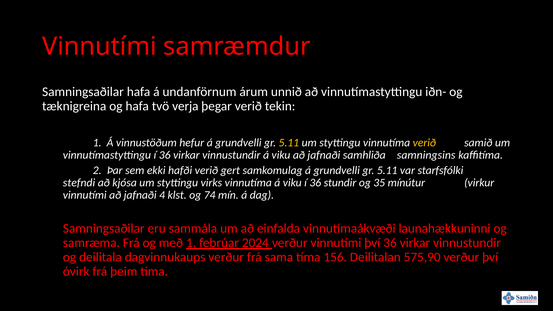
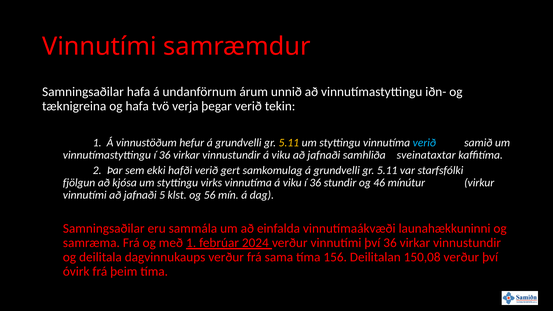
verið colour: yellow -> light blue (424, 143)
samningsins: samningsins -> sveinataxtar (426, 155)
stefndi: stefndi -> fjölgun (79, 183)
35: 35 -> 46 (379, 183)
4: 4 -> 5 (162, 195)
74: 74 -> 56 (210, 195)
575,90: 575,90 -> 150,08 (422, 257)
